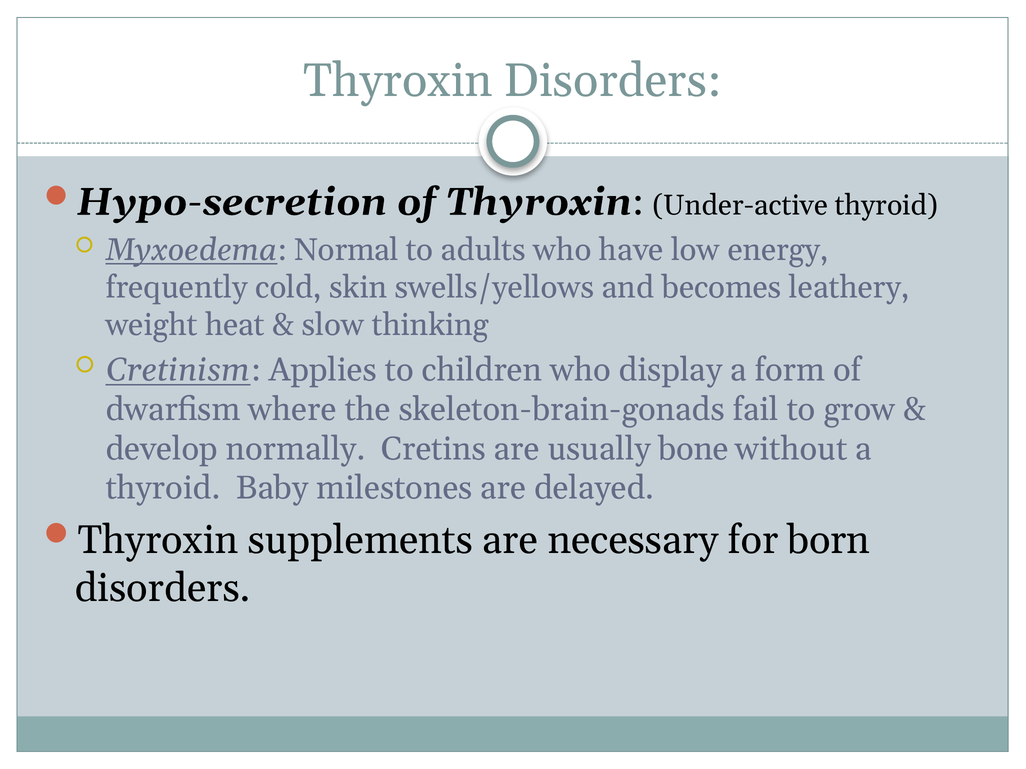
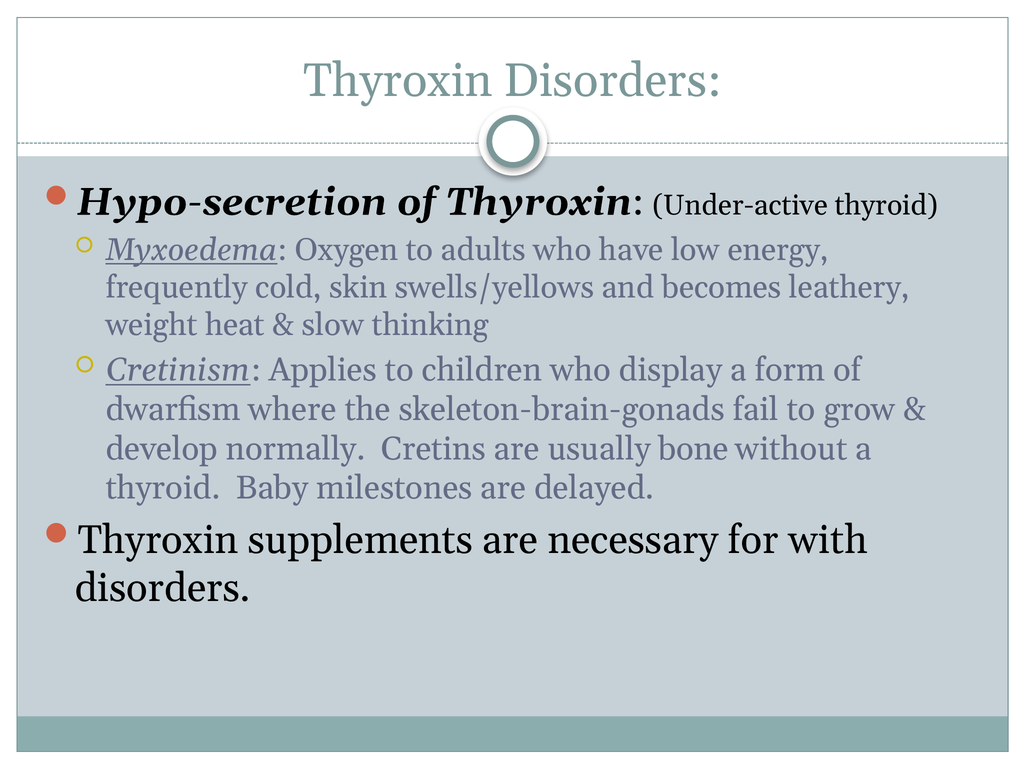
Normal: Normal -> Oxygen (346, 250)
born: born -> with (828, 540)
